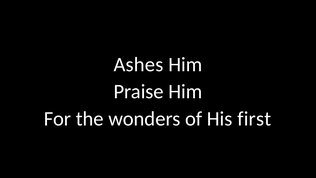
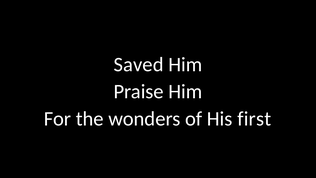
Ashes: Ashes -> Saved (139, 64)
